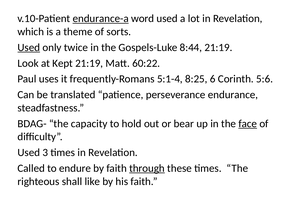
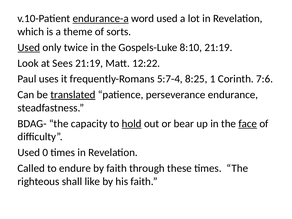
8:44: 8:44 -> 8:10 (191, 47)
Kept: Kept -> Sees (63, 63)
60:22: 60:22 -> 12:22 (146, 63)
5:1-4: 5:1-4 -> 5:7-4 (170, 79)
6: 6 -> 1 (213, 79)
5:6: 5:6 -> 7:6 (265, 79)
translated underline: none -> present (73, 95)
hold underline: none -> present (132, 124)
3: 3 -> 0 (45, 152)
through underline: present -> none (147, 168)
